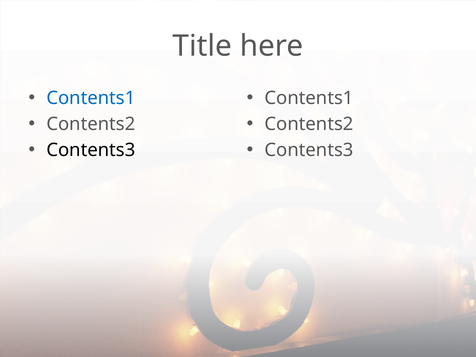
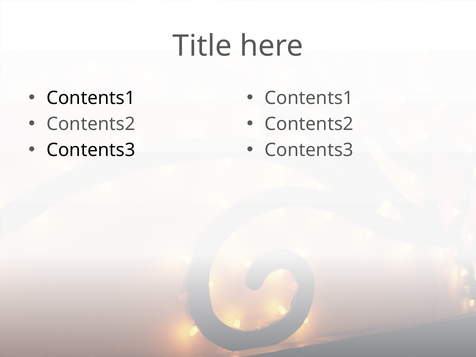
Contents1 colour: blue -> black (91, 98)
